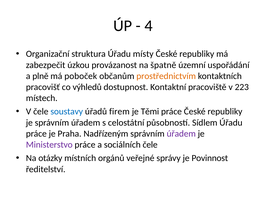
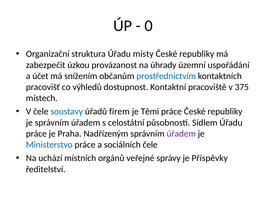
4: 4 -> 0 (149, 26)
špatně: špatně -> úhrady (163, 65)
plně: plně -> účet (40, 76)
poboček: poboček -> snížením (81, 76)
prostřednictvím colour: orange -> blue (166, 76)
223: 223 -> 375 (242, 87)
Ministerstvo colour: purple -> blue (49, 145)
otázky: otázky -> uchází (50, 159)
Povinnost: Povinnost -> Příspěvky (210, 159)
